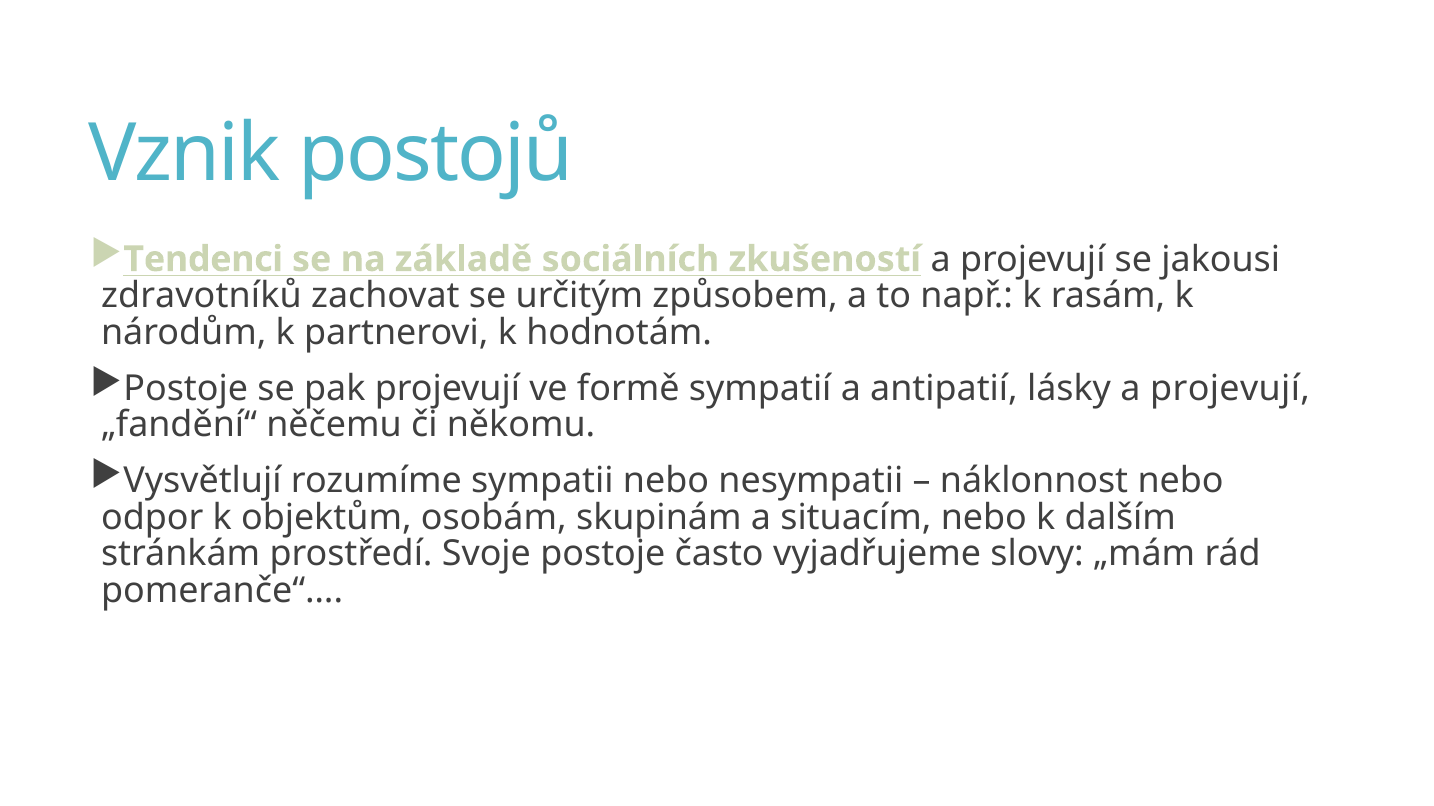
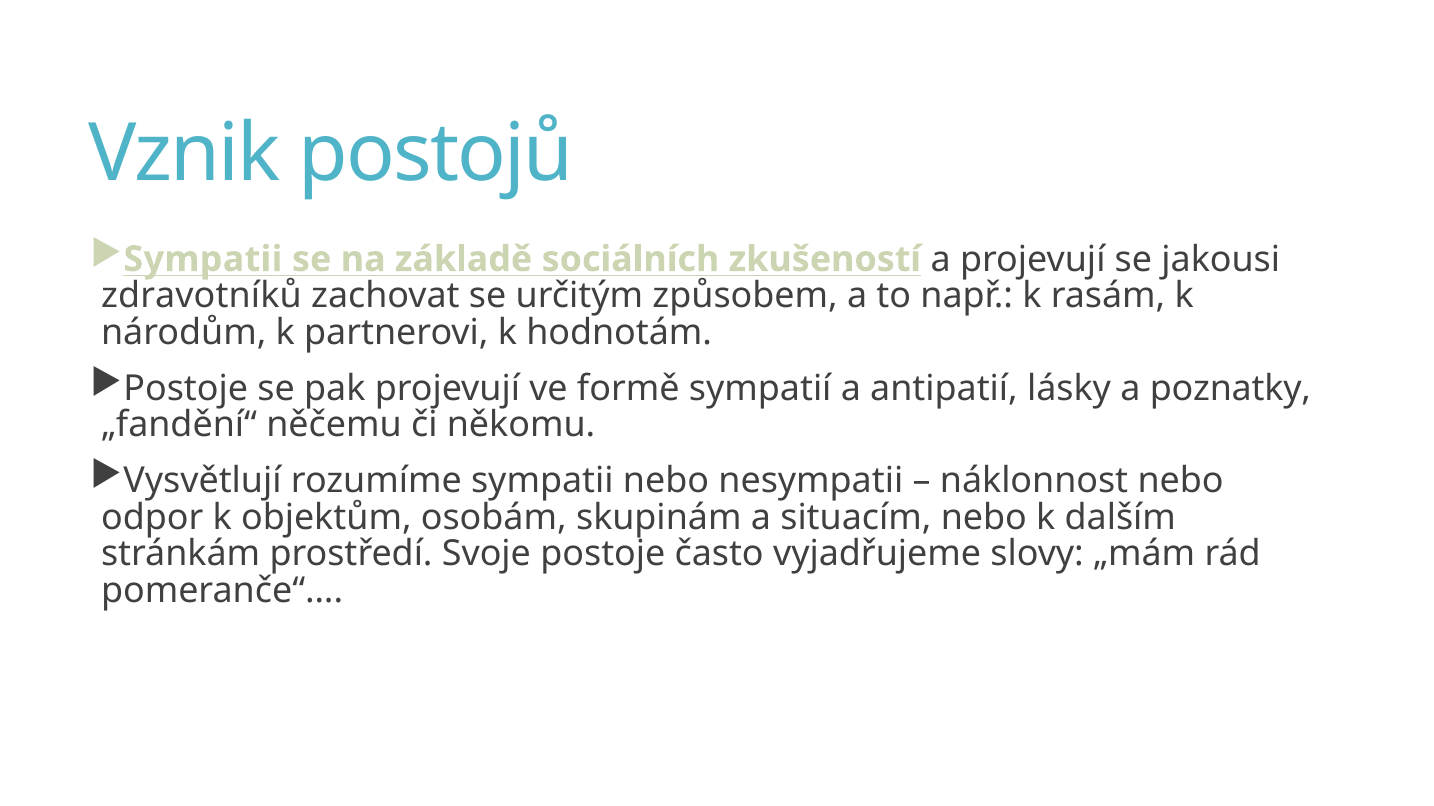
Tendenci: Tendenci -> Sympatii (203, 259)
lásky a projevují: projevují -> poznatky (1230, 389)
